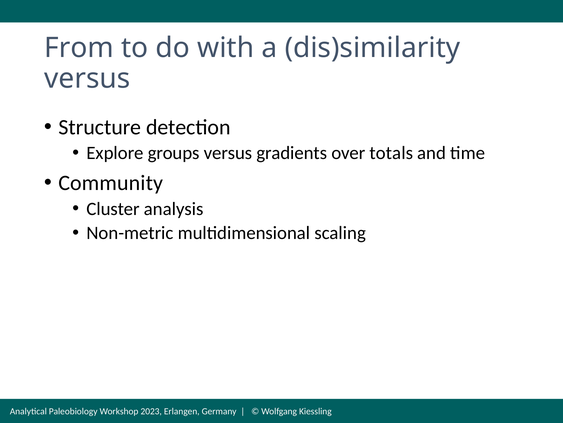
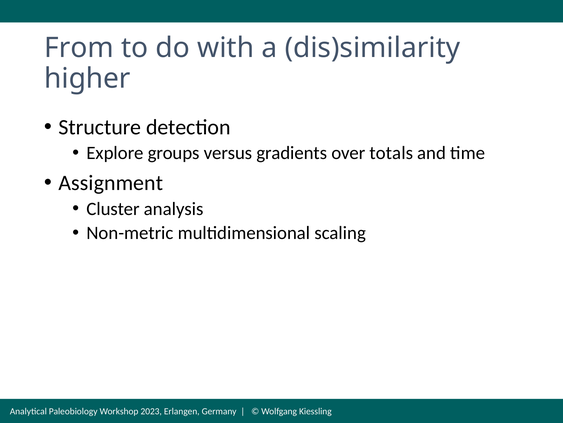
versus: versus -> higher (87, 78)
Community: Community -> Assignment (111, 183)
